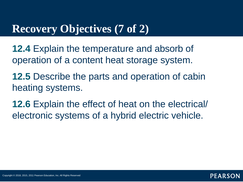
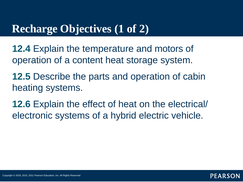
Recovery: Recovery -> Recharge (35, 29)
7: 7 -> 1 (119, 29)
absorb: absorb -> motors (169, 49)
